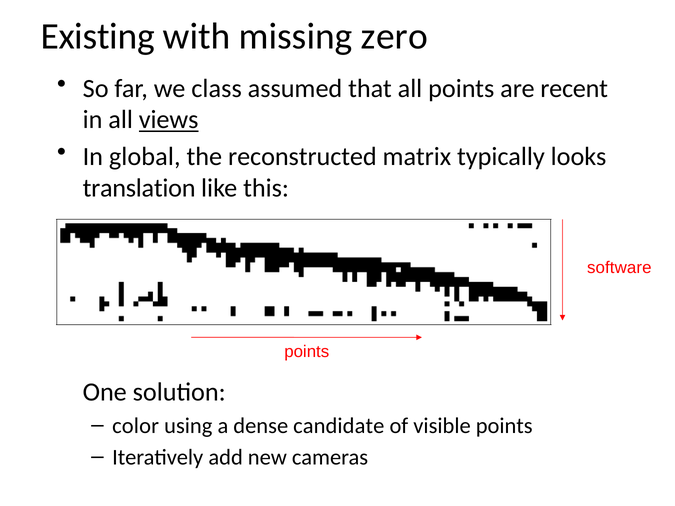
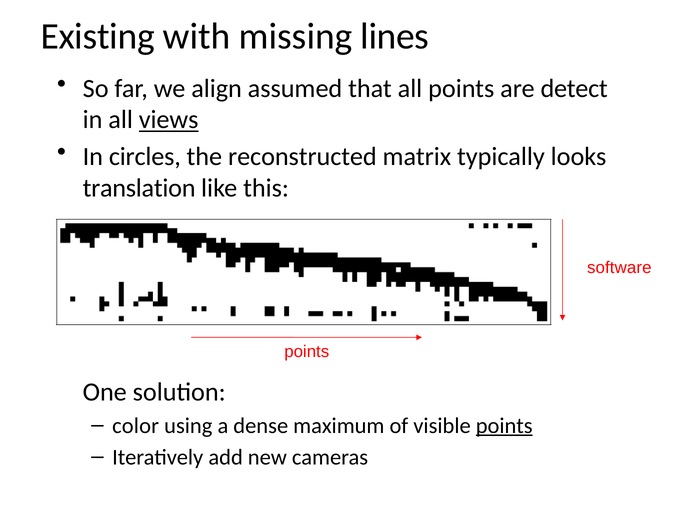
zero: zero -> lines (395, 36)
class: class -> align (217, 88)
recent: recent -> detect (574, 88)
global: global -> circles (145, 157)
candidate: candidate -> maximum (339, 426)
points underline: none -> present (504, 426)
